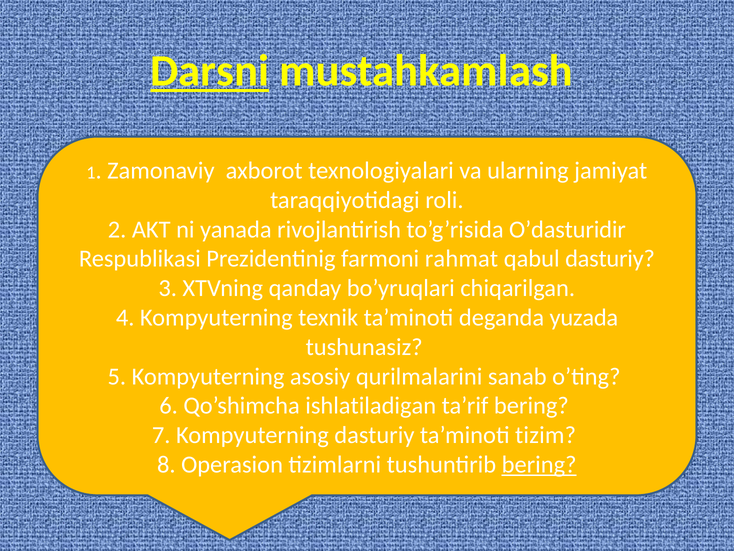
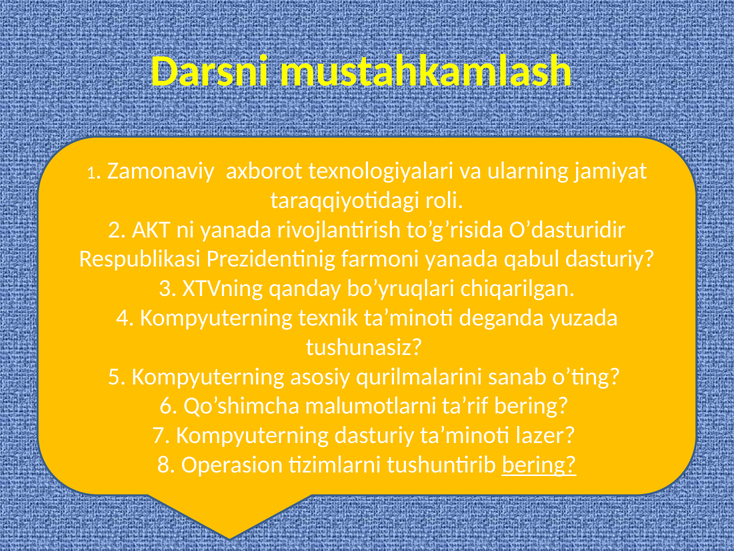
Darsni underline: present -> none (210, 71)
farmoni rahmat: rahmat -> yanada (461, 259)
ishlatiladigan: ishlatiladigan -> malumotlarni (371, 405)
tizim: tizim -> lazer (546, 435)
